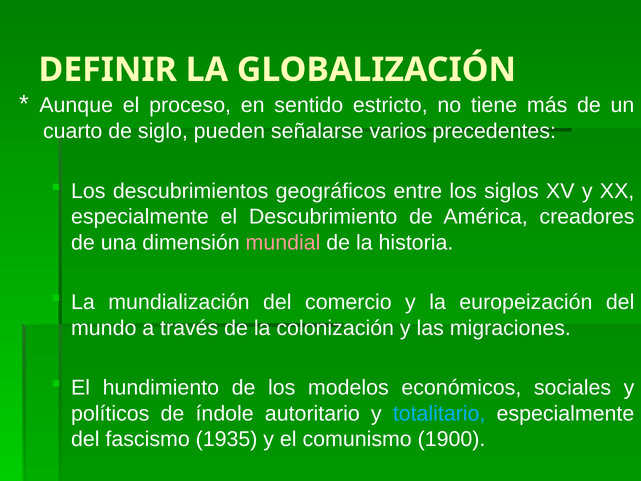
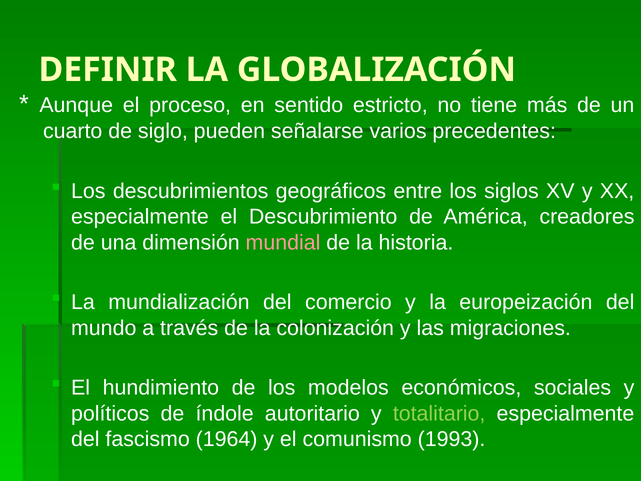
totalitario colour: light blue -> light green (439, 413)
1935: 1935 -> 1964 (227, 439)
1900: 1900 -> 1993 (451, 439)
